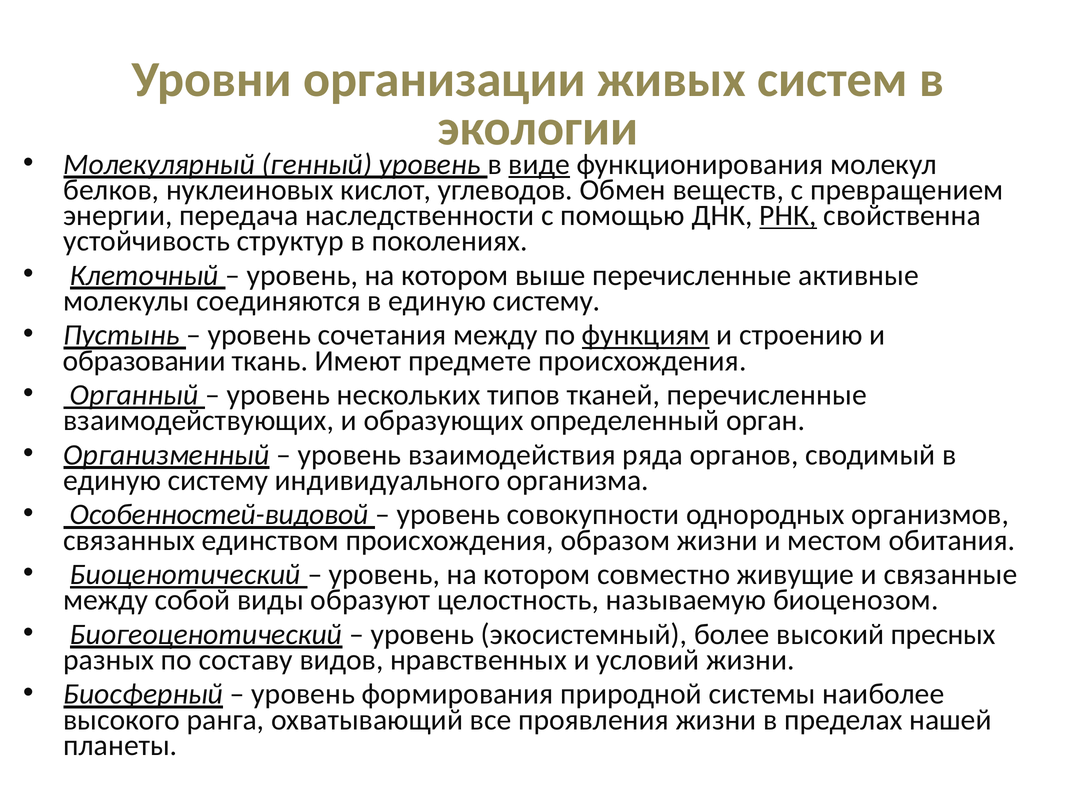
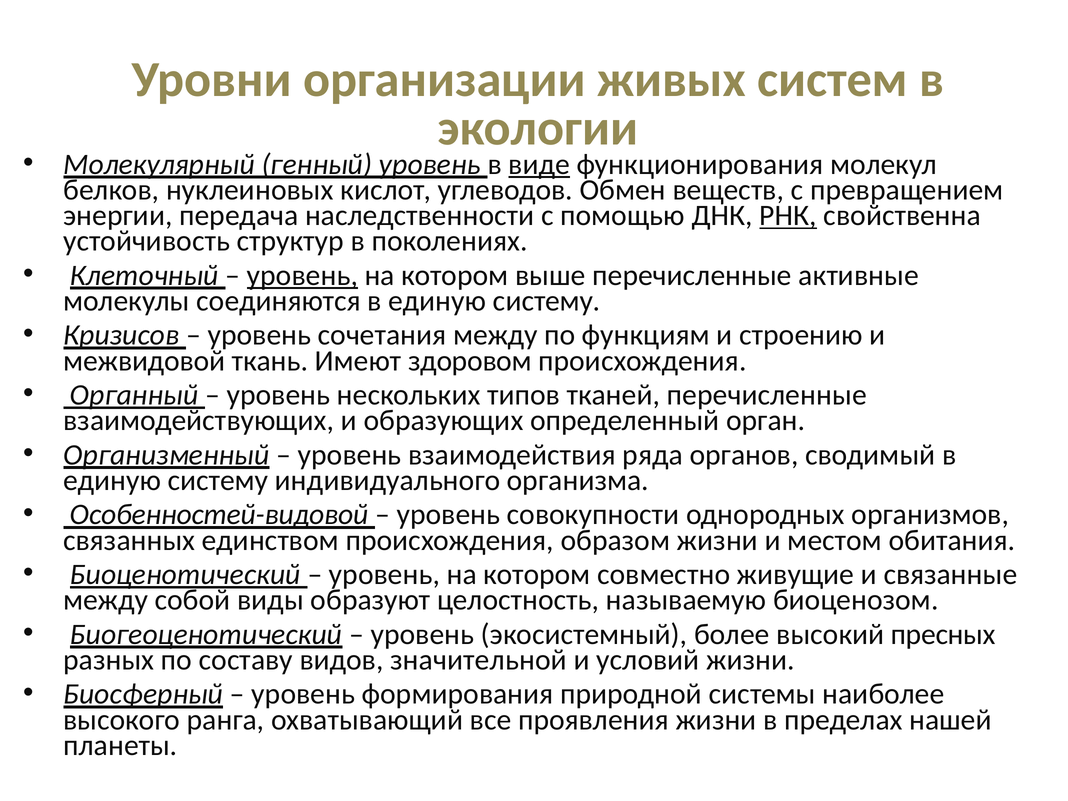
уровень underline: none -> present (302, 275)
Пустынь: Пустынь -> Кризисов (121, 335)
функциям underline: present -> none (646, 335)
образовании: образовании -> межвидовой (144, 361)
предмете: предмете -> здоровом (470, 361)
нравственных: нравственных -> значительной (478, 660)
